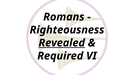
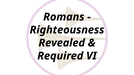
Revealed underline: present -> none (62, 43)
